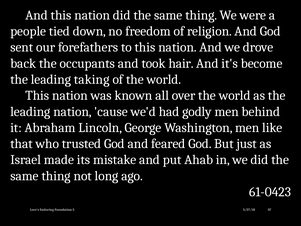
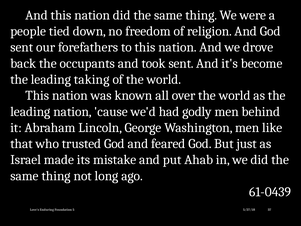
took hair: hair -> sent (181, 63)
61-0423: 61-0423 -> 61-0439 (270, 192)
